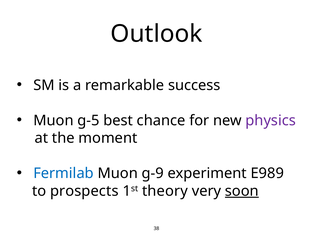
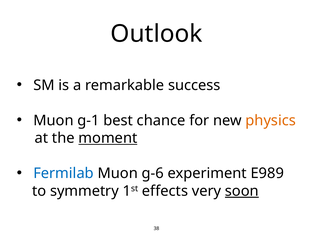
g-5: g-5 -> g-1 (88, 120)
physics colour: purple -> orange (271, 120)
moment underline: none -> present (108, 138)
g-9: g-9 -> g-6 (153, 173)
prospects: prospects -> symmetry (84, 191)
theory: theory -> effects (165, 191)
